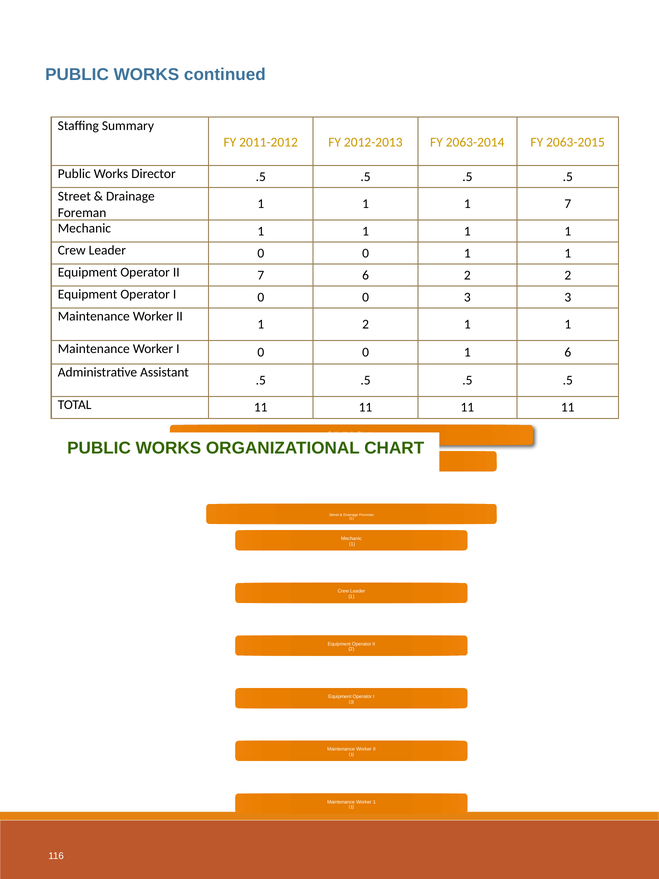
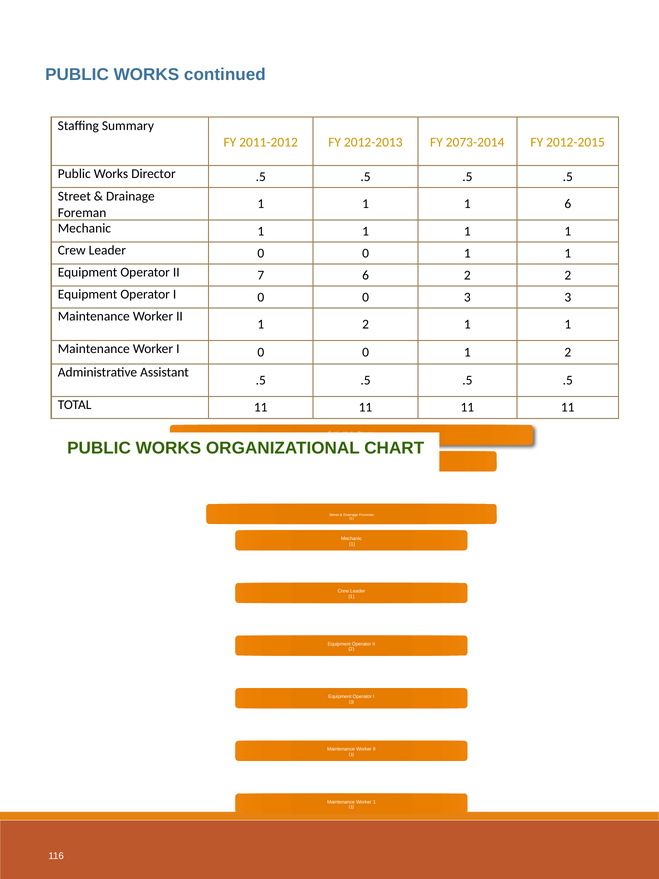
2063-2014: 2063-2014 -> 2073-2014 (475, 142)
2063-2015: 2063-2015 -> 2012-2015 (575, 142)
1 7: 7 -> 6 (568, 204)
6: 6 -> 2 (568, 352)
